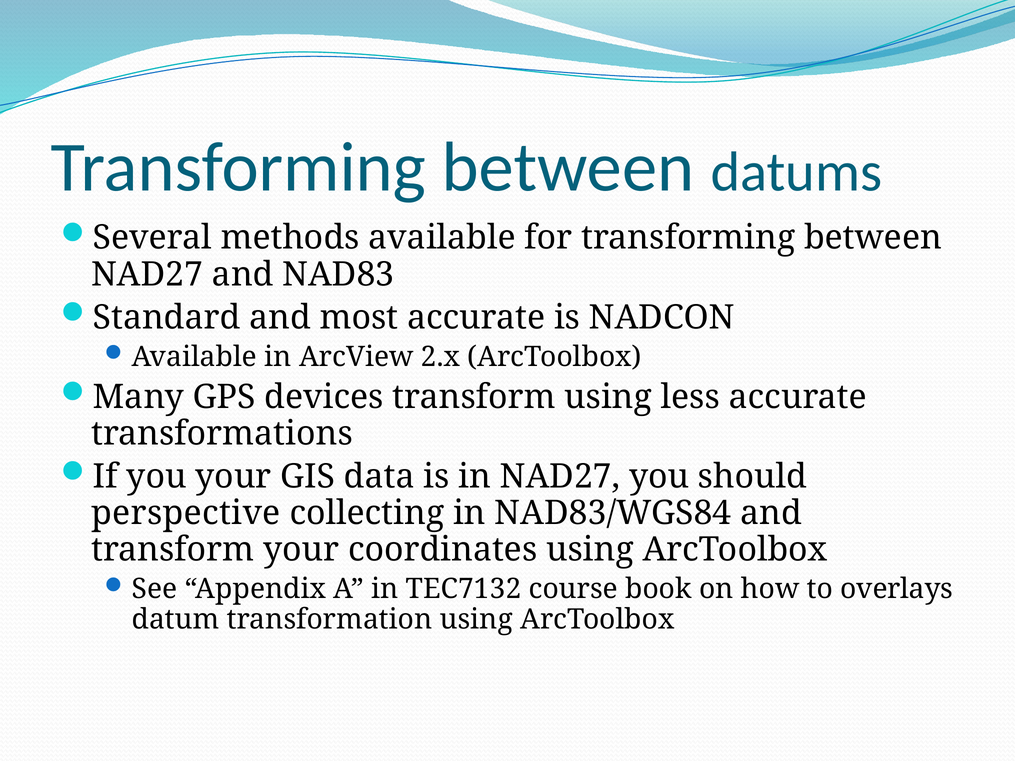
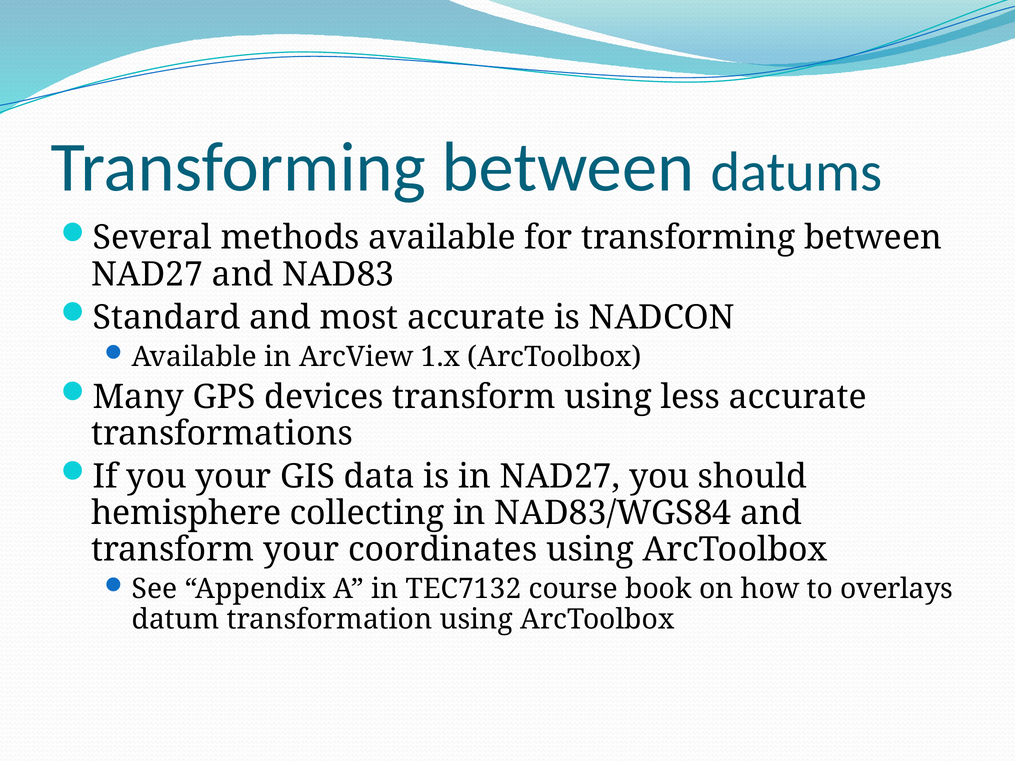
2.x: 2.x -> 1.x (441, 357)
perspective: perspective -> hemisphere (186, 513)
